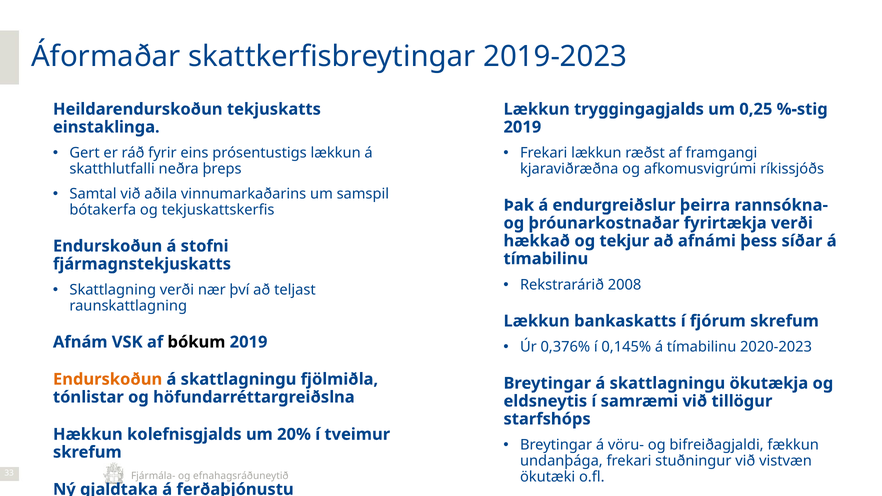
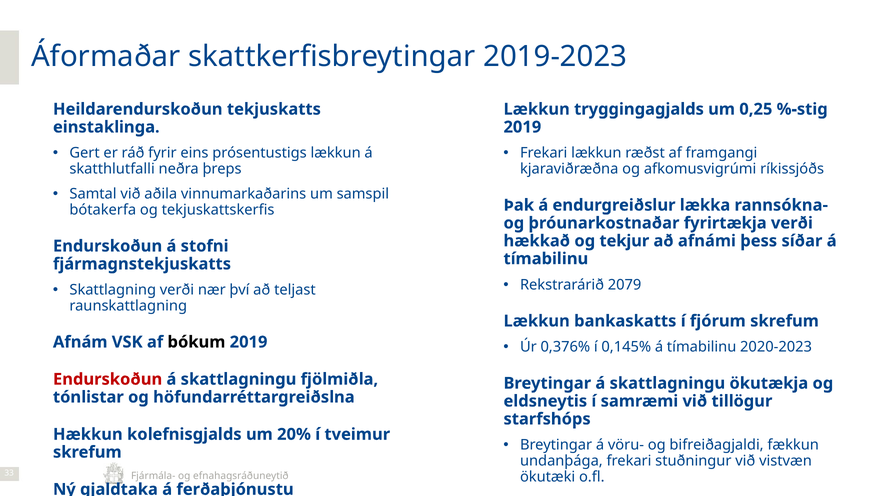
þeirra: þeirra -> lækka (705, 205)
2008: 2008 -> 2079 (625, 285)
Endurskoðun colour: orange -> red (108, 379)
